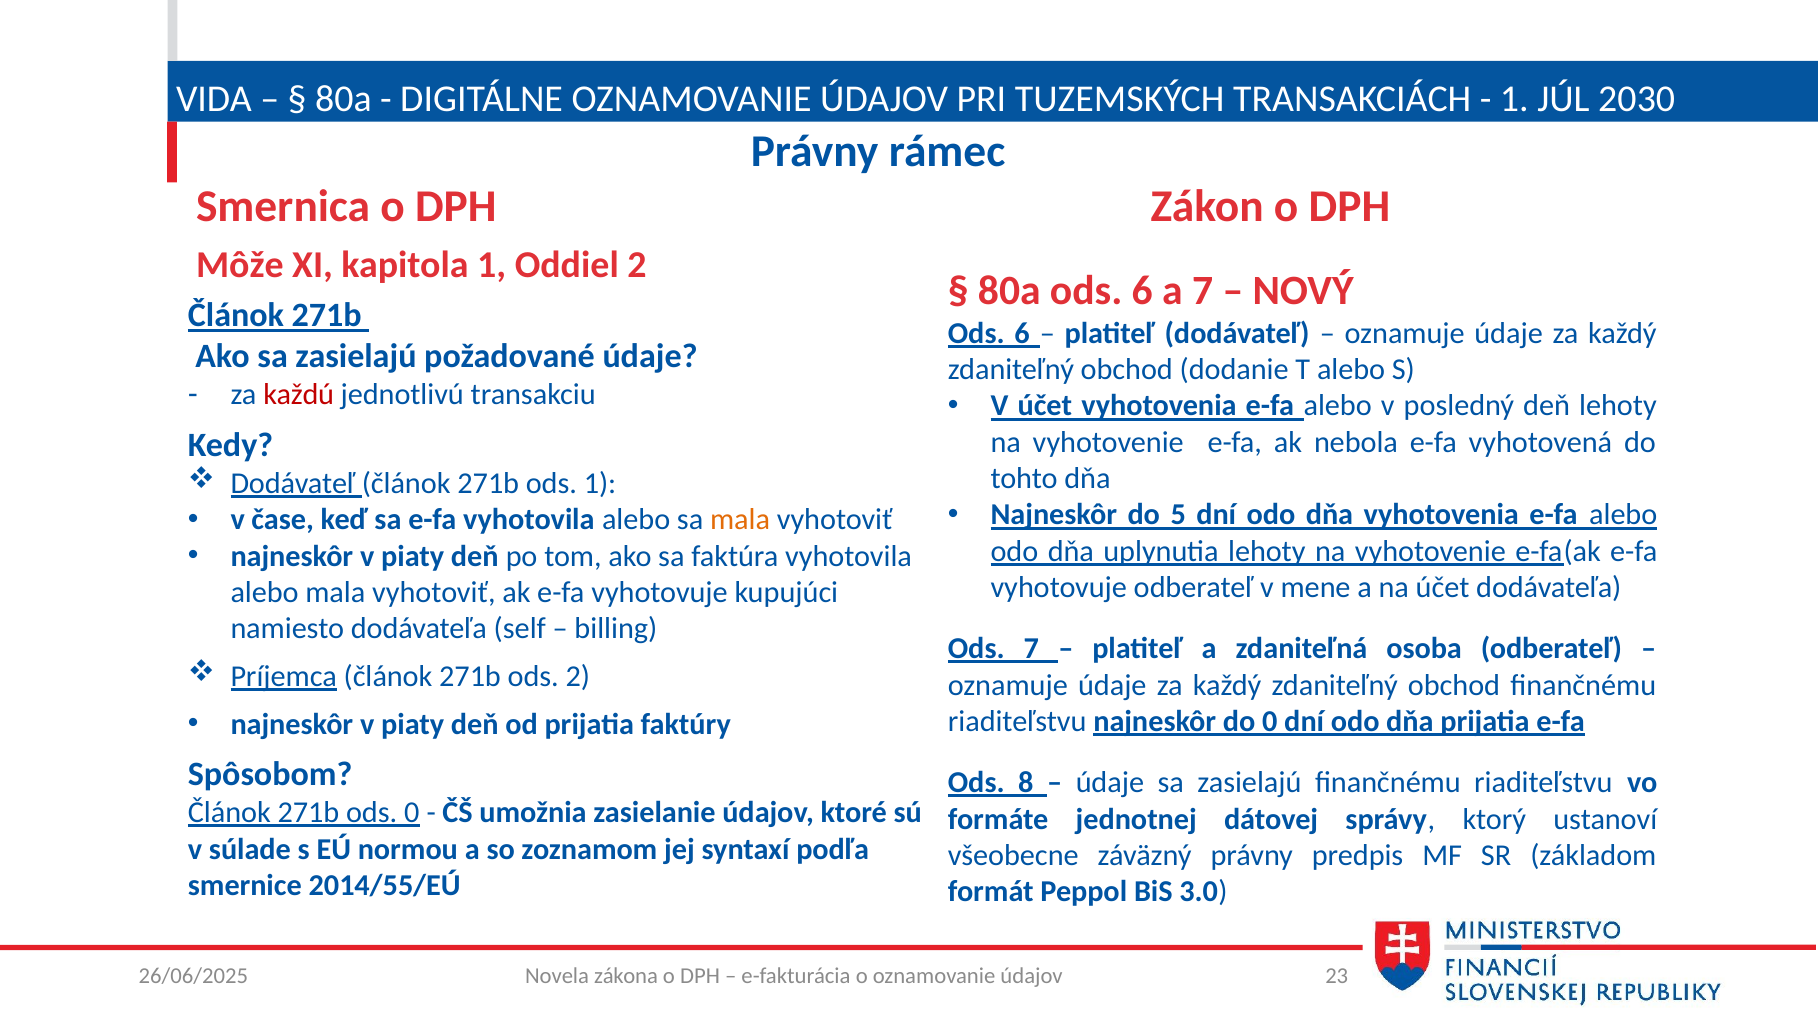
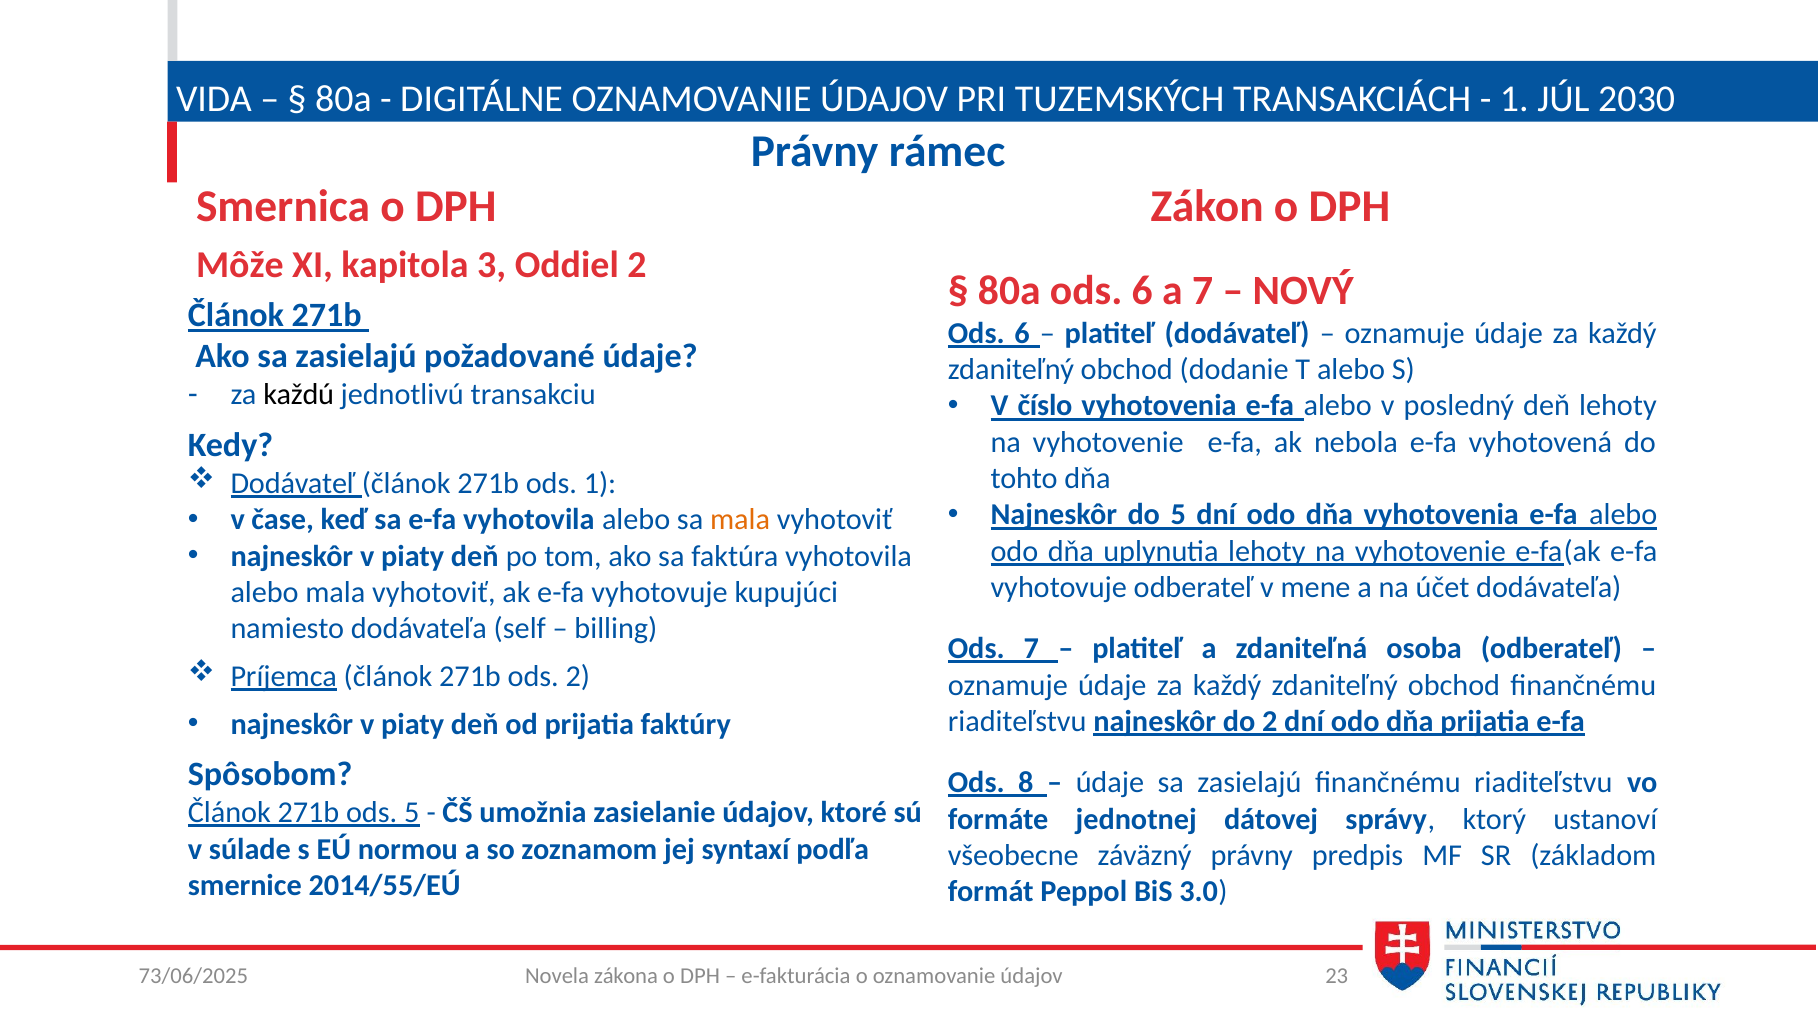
kapitola 1: 1 -> 3 (492, 265)
každú colour: red -> black (299, 395)
V účet: účet -> číslo (1045, 406)
do 0: 0 -> 2 (1270, 722)
ods 0: 0 -> 5 (412, 813)
26/06/2025: 26/06/2025 -> 73/06/2025 (193, 977)
